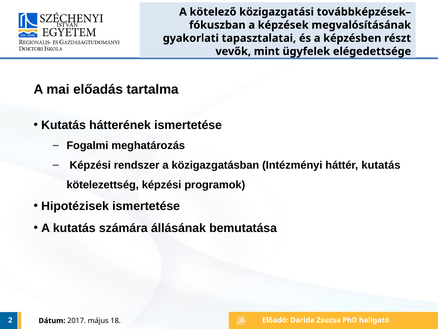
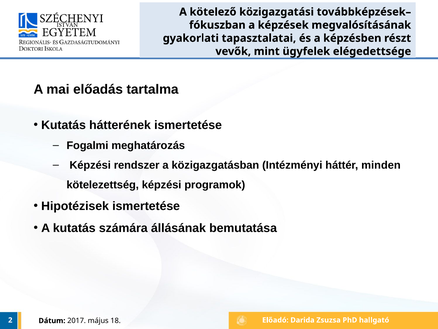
háttér kutatás: kutatás -> minden (381, 165)
